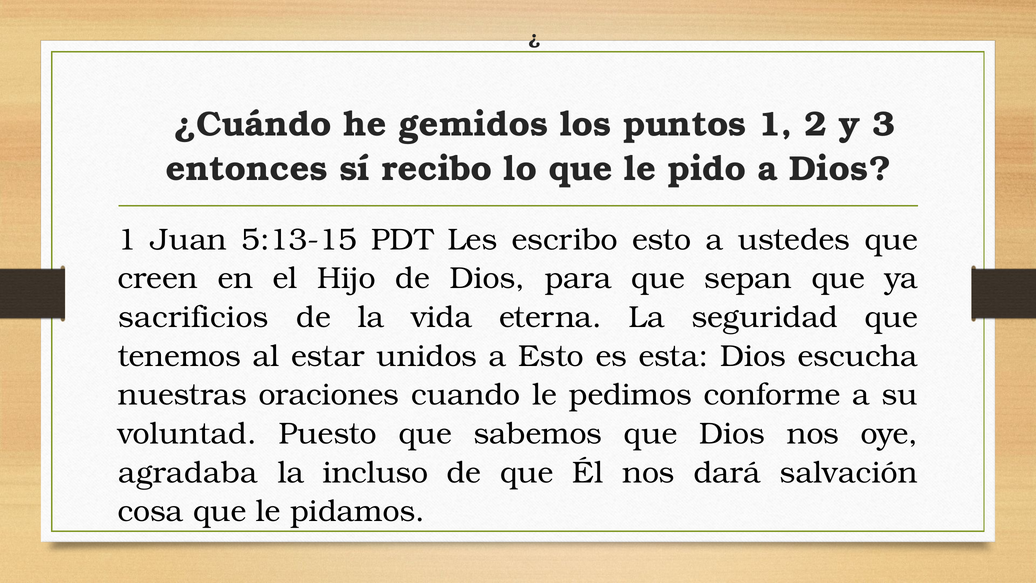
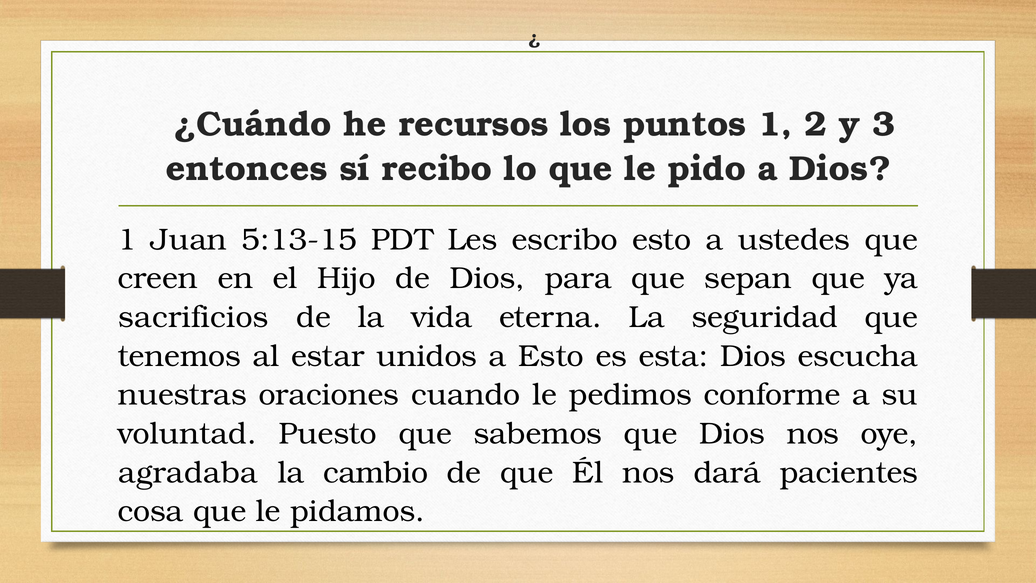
gemidos: gemidos -> recursos (474, 124)
incluso: incluso -> cambio (376, 472)
salvación: salvación -> pacientes (849, 472)
